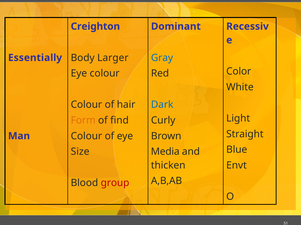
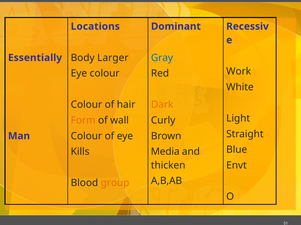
Creighton: Creighton -> Locations (95, 26)
Color: Color -> Work (239, 72)
Dark colour: blue -> orange (162, 105)
find: find -> wall (120, 121)
Size: Size -> Kills (80, 152)
group colour: red -> orange (115, 184)
